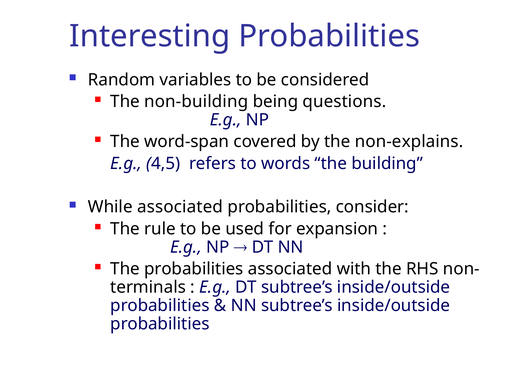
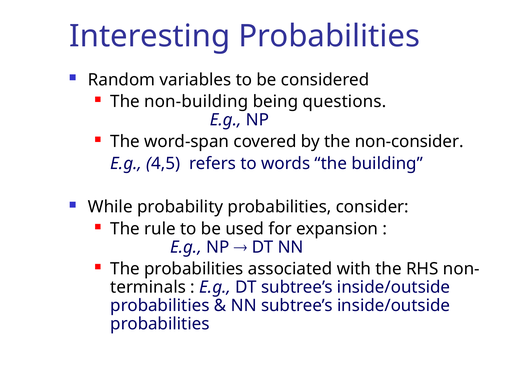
non-explains: non-explains -> non-consider (409, 141)
While associated: associated -> probability (180, 207)
